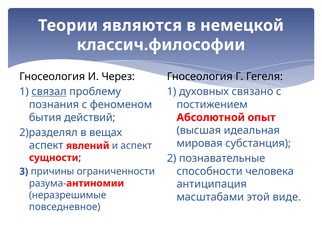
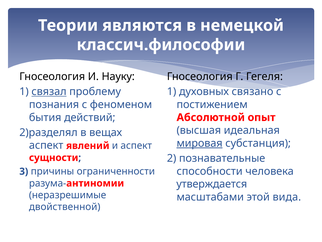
Через: Через -> Науку (118, 76)
мировая underline: none -> present (200, 143)
антиципация: антиципация -> утверждается (212, 184)
виде: виде -> вида (287, 197)
повседневное: повседневное -> двойственной (65, 206)
